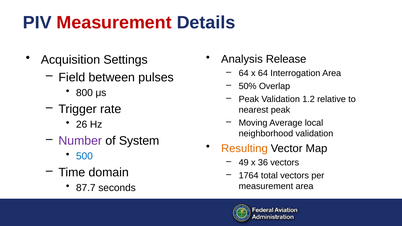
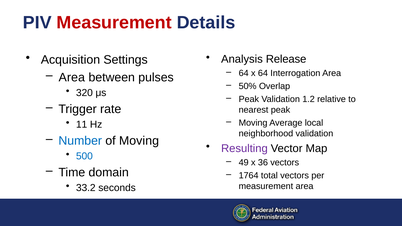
Field: Field -> Area (72, 77)
800: 800 -> 320 (84, 93)
26: 26 -> 11 (82, 125)
Number colour: purple -> blue (80, 141)
of System: System -> Moving (139, 141)
Resulting colour: orange -> purple (244, 149)
87.7: 87.7 -> 33.2 (86, 188)
